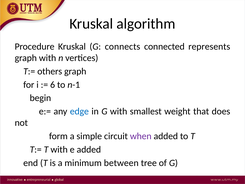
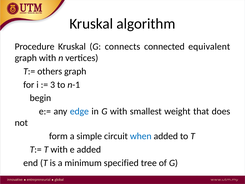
represents: represents -> equivalent (209, 46)
6: 6 -> 3 (53, 85)
when colour: purple -> blue (141, 136)
between: between -> specified (121, 163)
